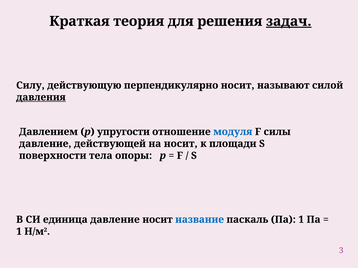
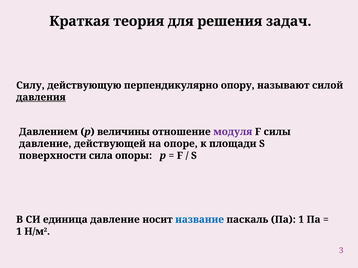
задач underline: present -> none (289, 21)
перпендикулярно носит: носит -> опору (238, 85)
упругости: упругости -> величины (123, 132)
модуля colour: blue -> purple (233, 132)
на носит: носит -> опоре (181, 144)
тела: тела -> сила (101, 156)
